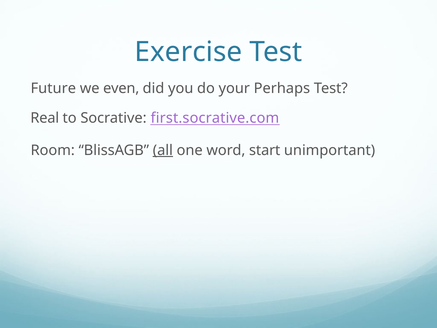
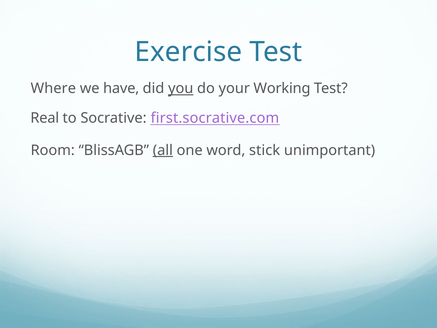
Future: Future -> Where (53, 88)
even: even -> have (121, 88)
you underline: none -> present (181, 88)
Perhaps: Perhaps -> Working (282, 88)
start: start -> stick (265, 150)
